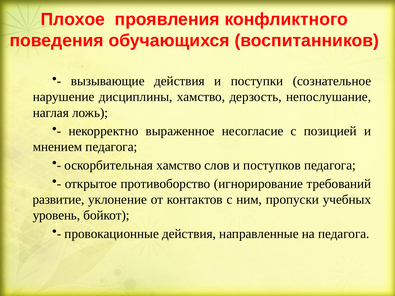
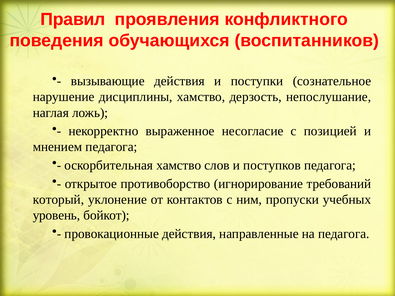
Плохое: Плохое -> Правил (73, 19)
развитие: развитие -> который (58, 200)
